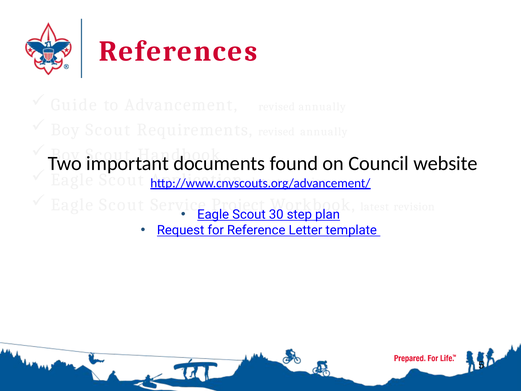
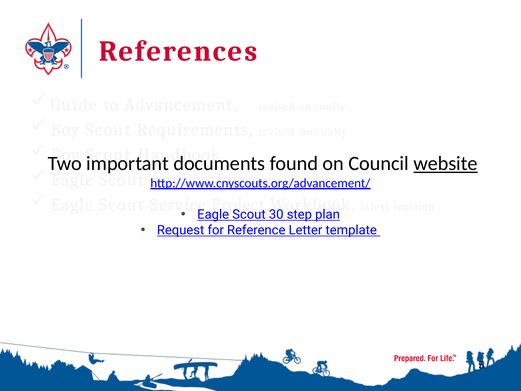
website underline: none -> present (446, 163)
